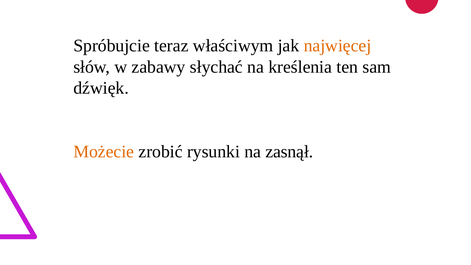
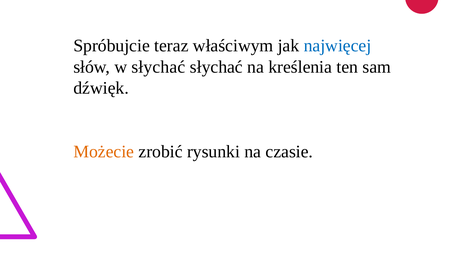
najwięcej colour: orange -> blue (337, 46)
w zabawy: zabawy -> słychać (158, 67)
zasnął: zasnął -> czasie (289, 152)
